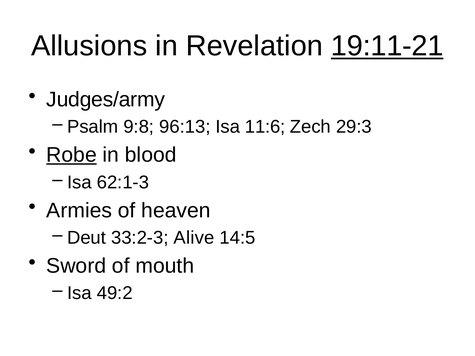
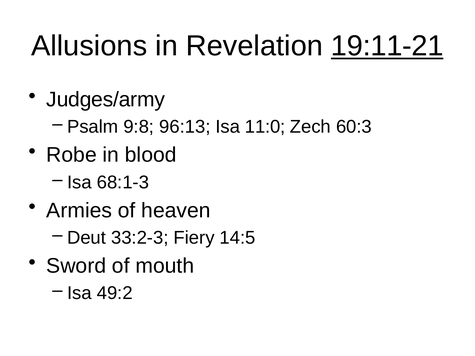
11:6: 11:6 -> 11:0 (265, 127)
29:3: 29:3 -> 60:3 (354, 127)
Robe underline: present -> none (72, 155)
62:1-3: 62:1-3 -> 68:1-3 (123, 182)
Alive: Alive -> Fiery (194, 238)
